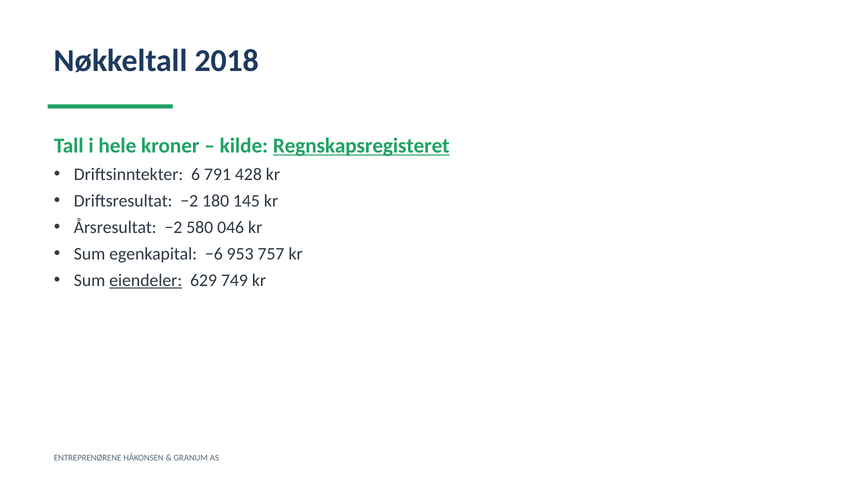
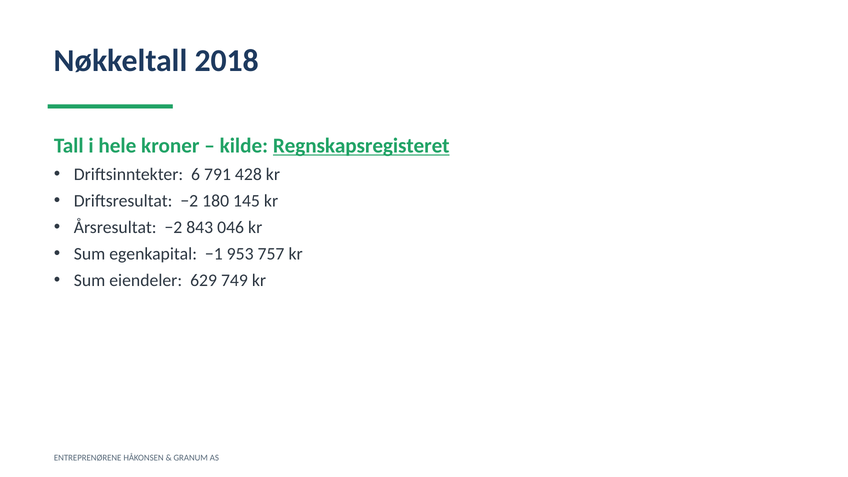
580: 580 -> 843 (200, 227)
−6: −6 -> −1 (214, 254)
eiendeler underline: present -> none (146, 280)
